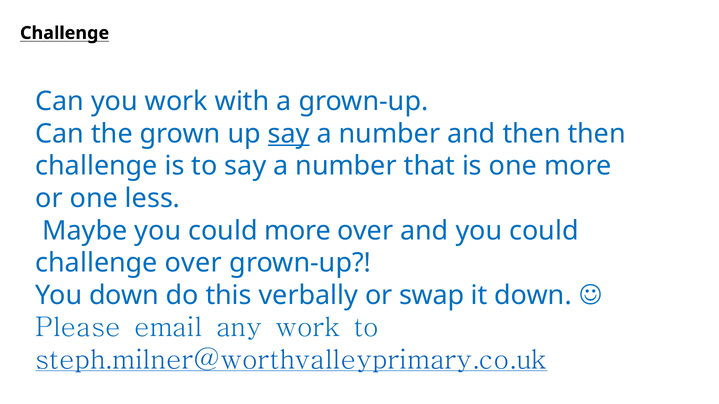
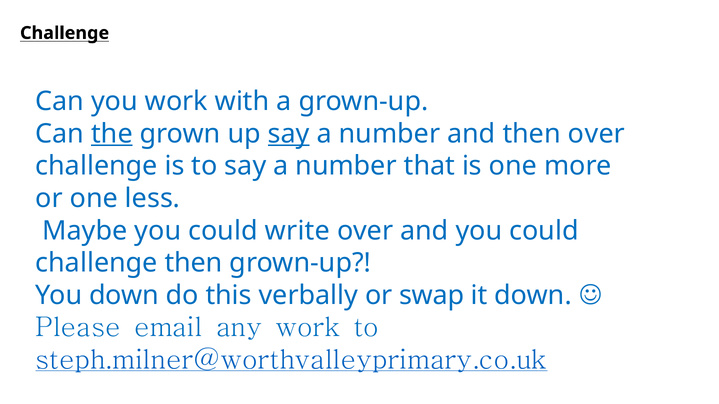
the underline: none -> present (112, 134)
then then: then -> over (597, 134)
could more: more -> write (297, 231)
challenge over: over -> then (194, 263)
